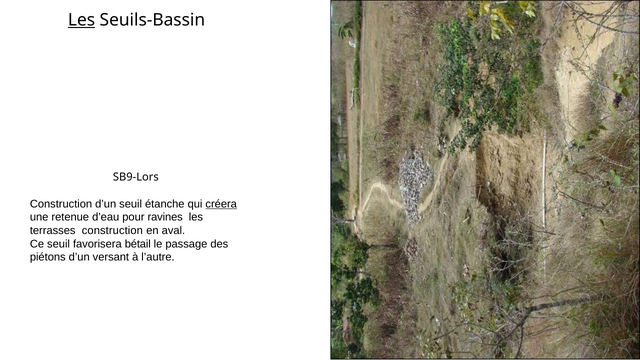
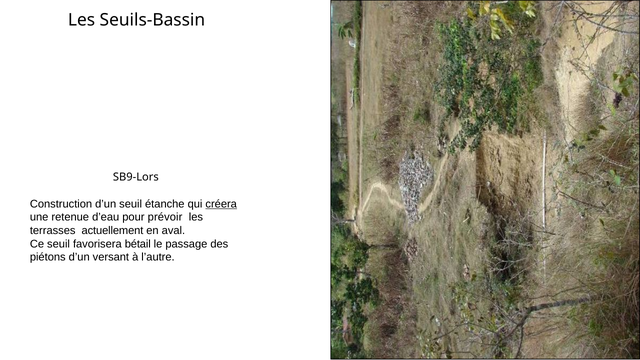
Les underline: present -> none (82, 20)
ravines: ravines -> prévoir (165, 217)
terrasses construction: construction -> actuellement (112, 231)
